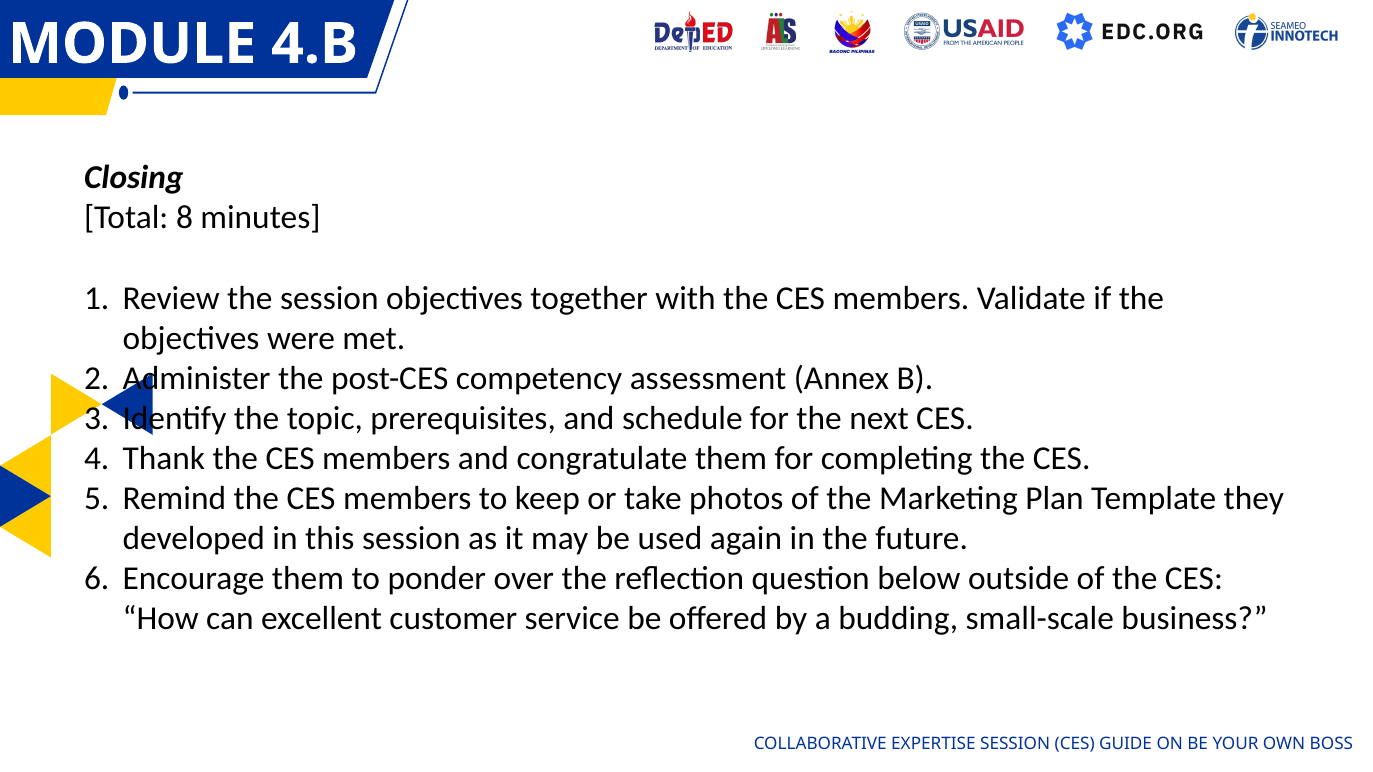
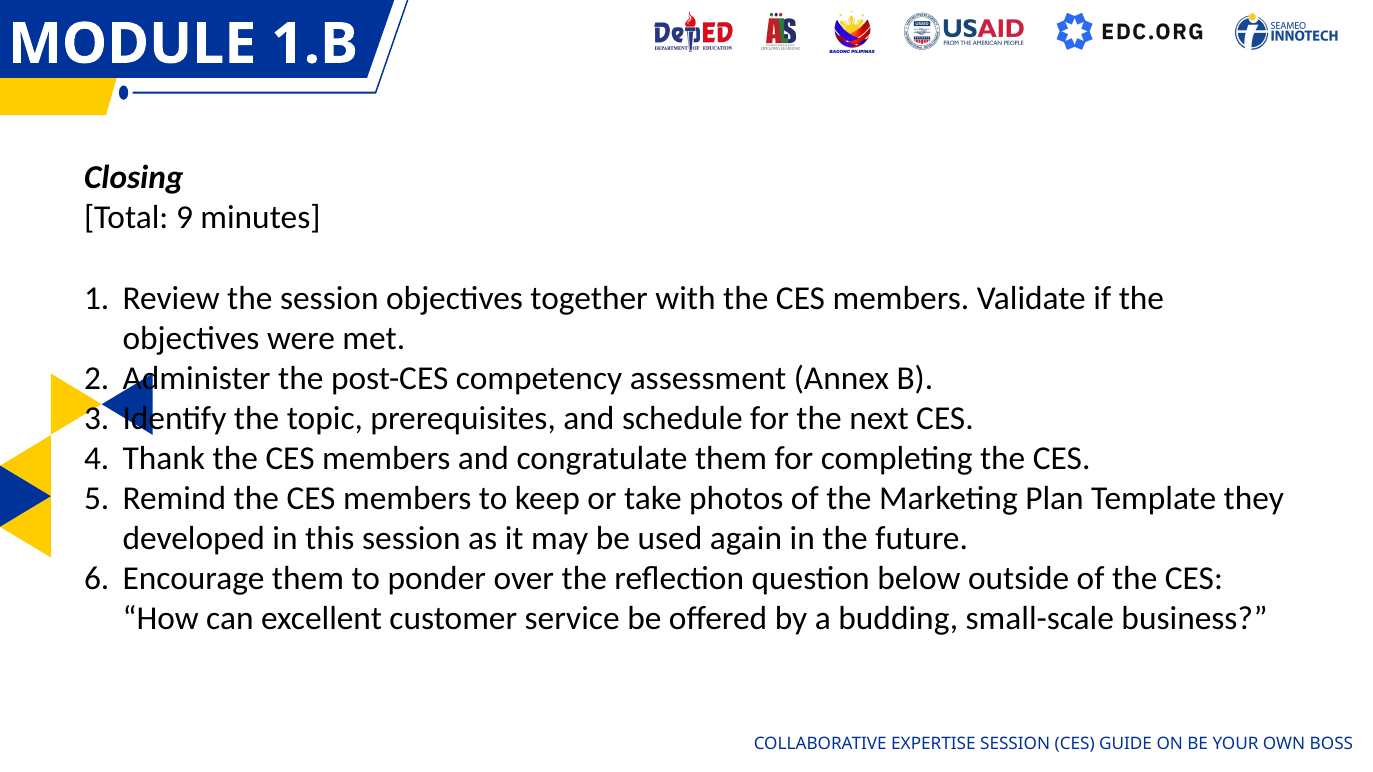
4.B: 4.B -> 1.B (315, 44)
8: 8 -> 9 (184, 218)
